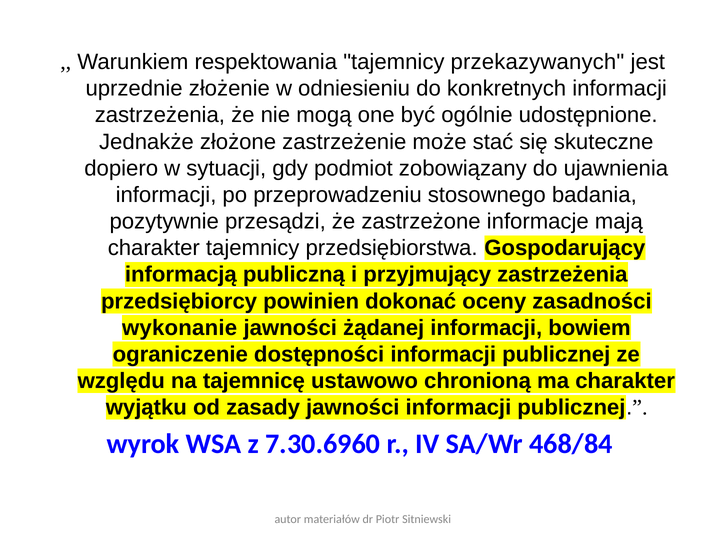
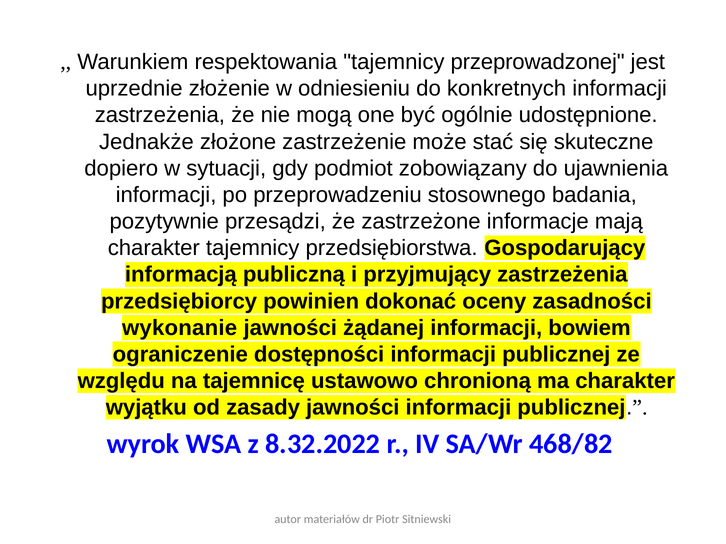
przekazywanych: przekazywanych -> przeprowadzonej (538, 62)
7.30.6960: 7.30.6960 -> 8.32.2022 (323, 444)
468/84: 468/84 -> 468/82 (571, 444)
